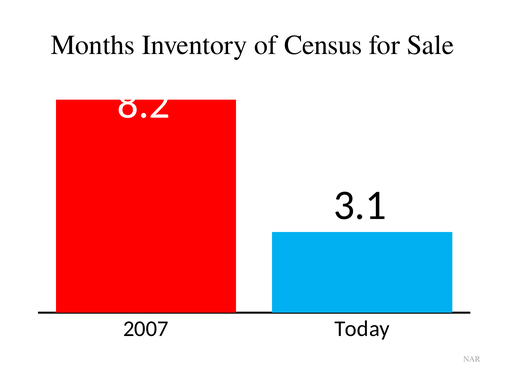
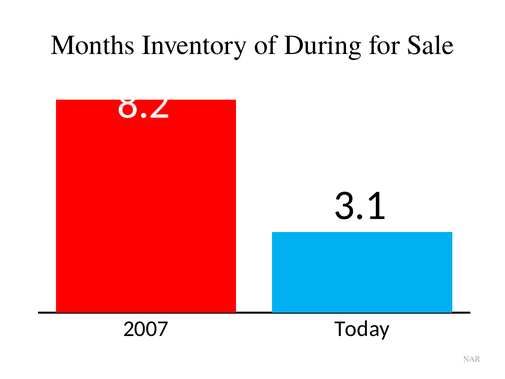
Census: Census -> During (323, 45)
